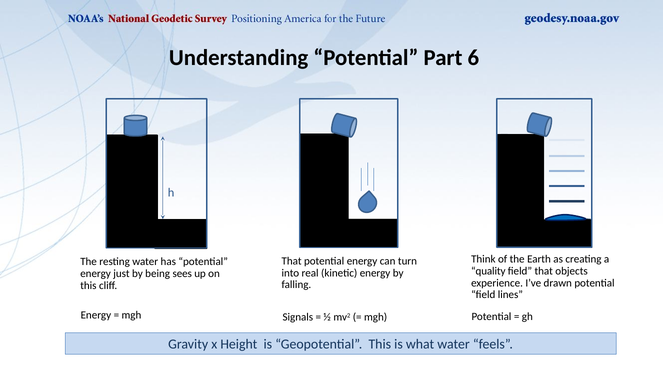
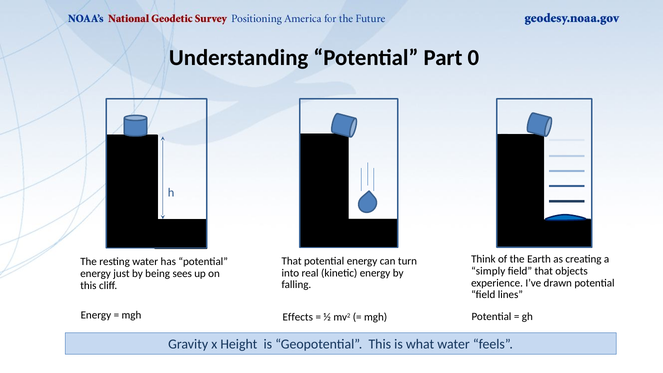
6: 6 -> 0 (473, 58)
quality: quality -> simply (488, 271)
Signals: Signals -> Effects (298, 317)
